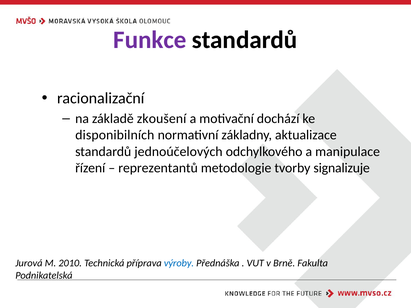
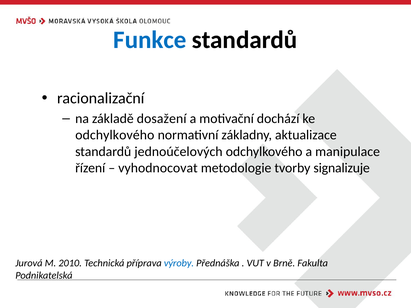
Funkce colour: purple -> blue (150, 40)
zkoušení: zkoušení -> dosažení (162, 119)
disponibilních: disponibilních -> odchylkového (115, 135)
reprezentantů: reprezentantů -> vyhodnocovat (158, 168)
